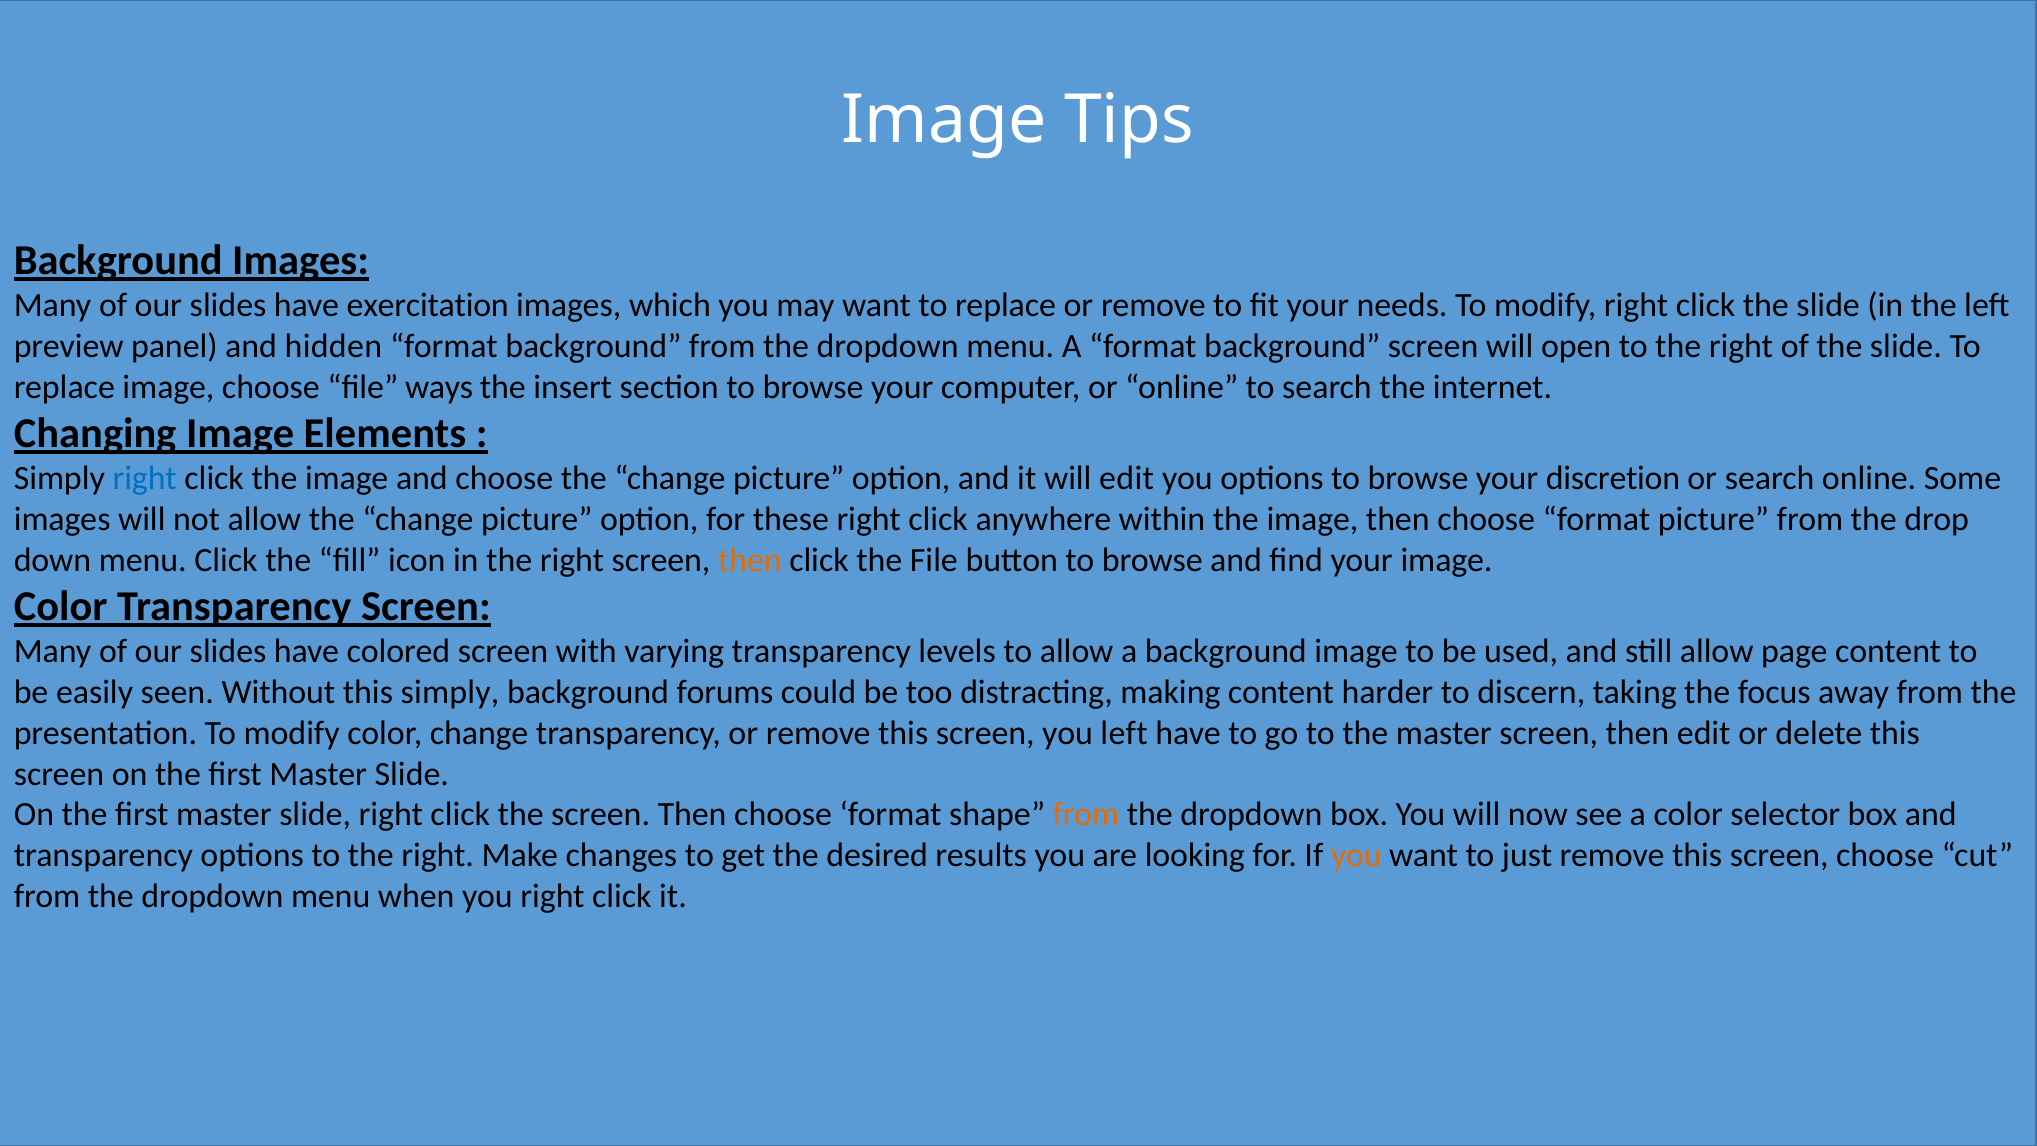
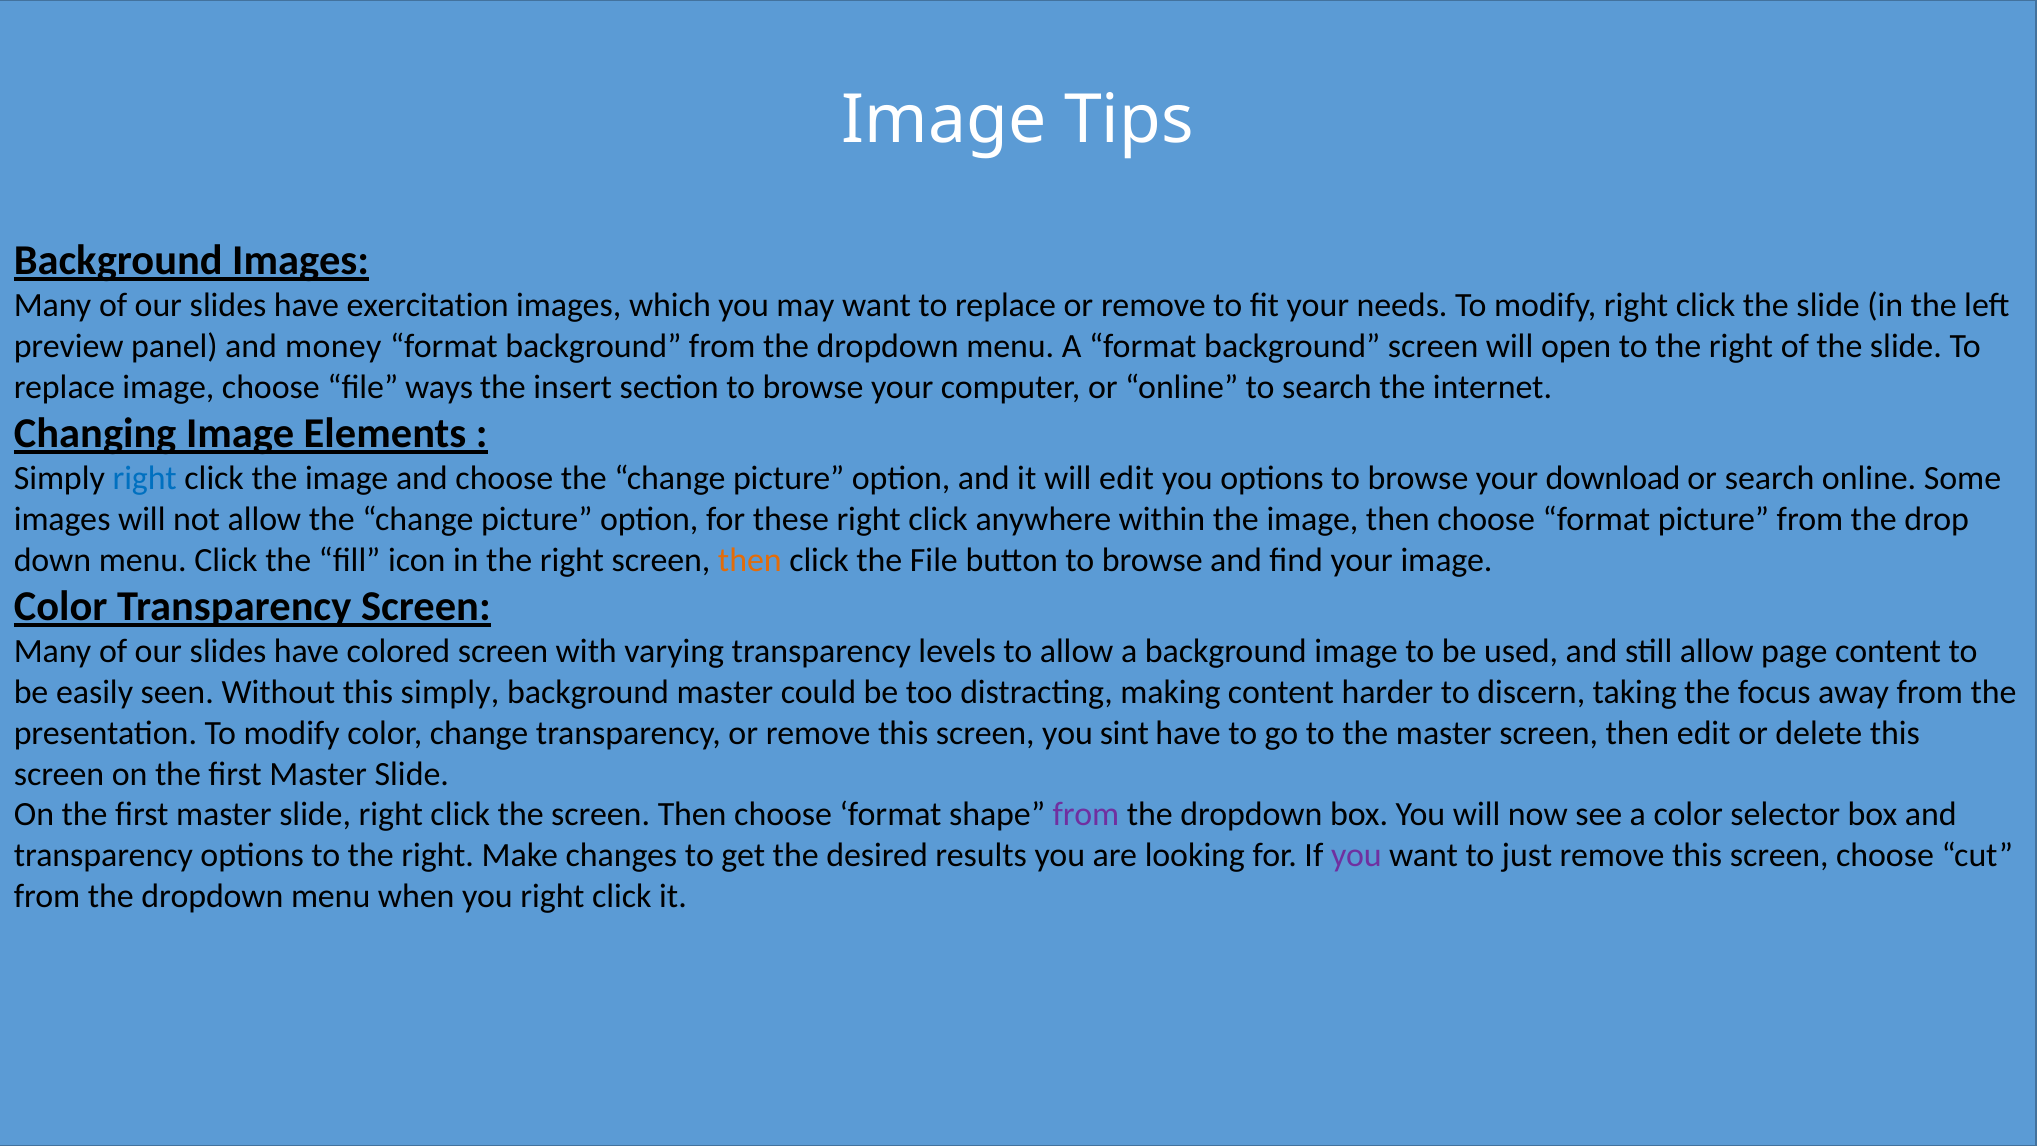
hidden: hidden -> money (333, 346)
discretion: discretion -> download (1613, 479)
background forums: forums -> master (725, 692)
you left: left -> sint (1124, 733)
from colour: orange -> purple (1086, 815)
you colour: orange -> purple (1356, 855)
